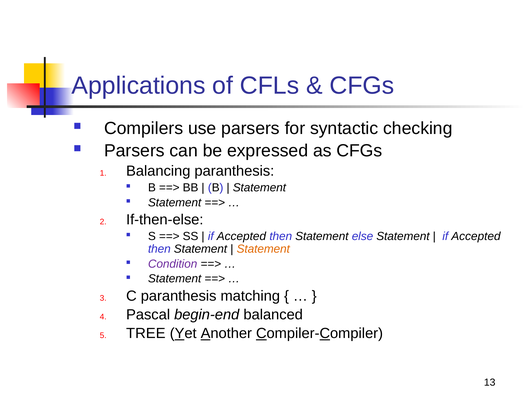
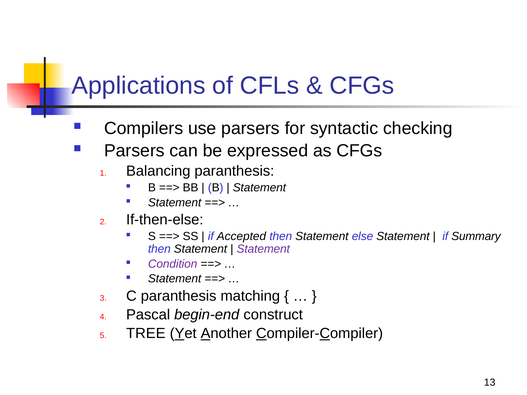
Accepted: Accepted -> Summary (476, 236)
Statement colour: orange -> purple (263, 249)
balanced: balanced -> construct (273, 315)
